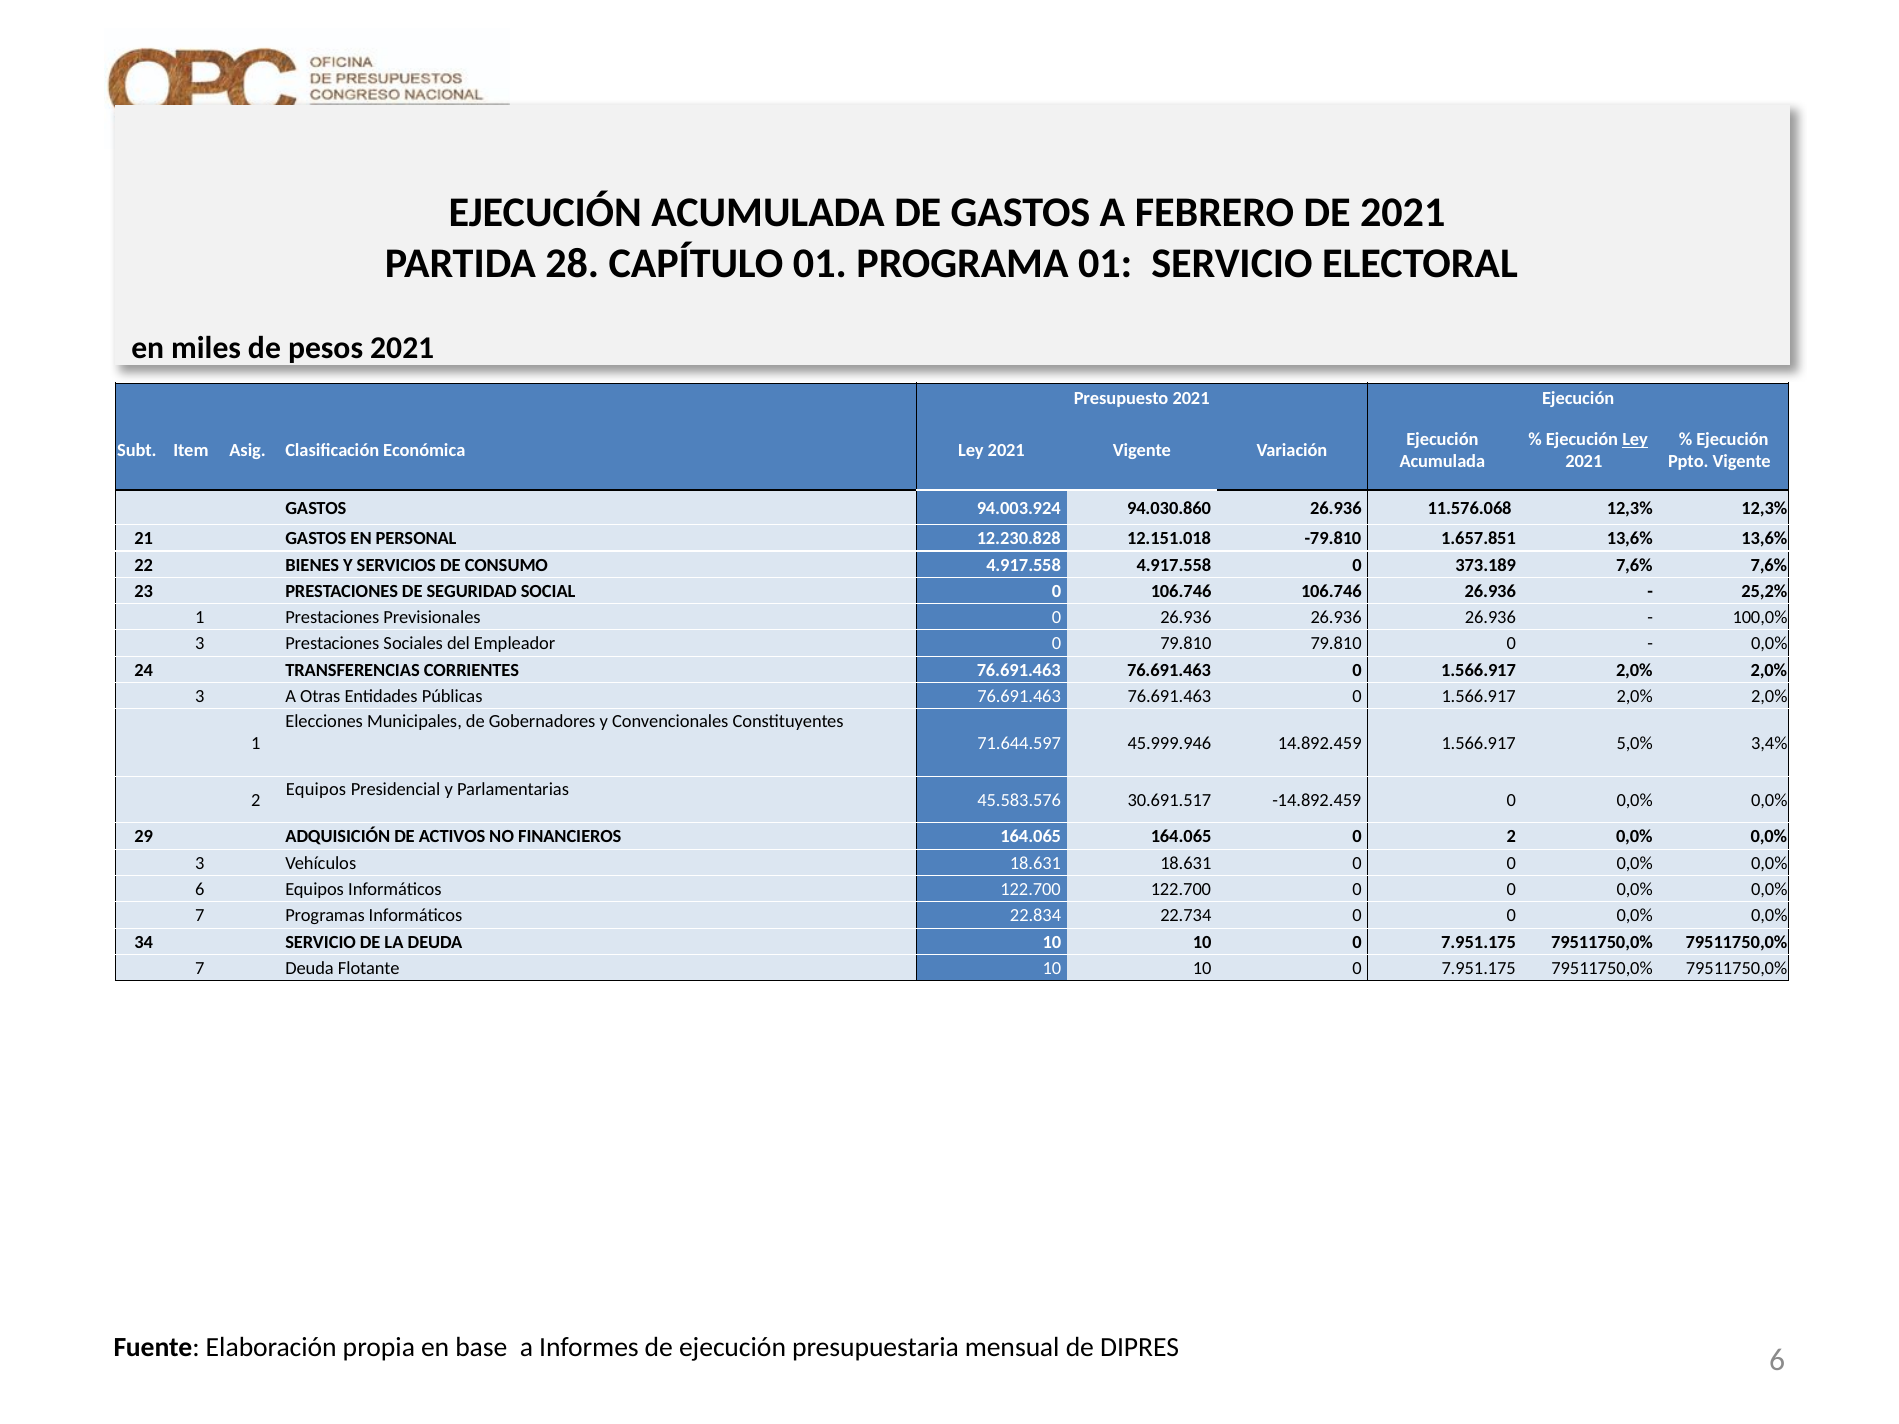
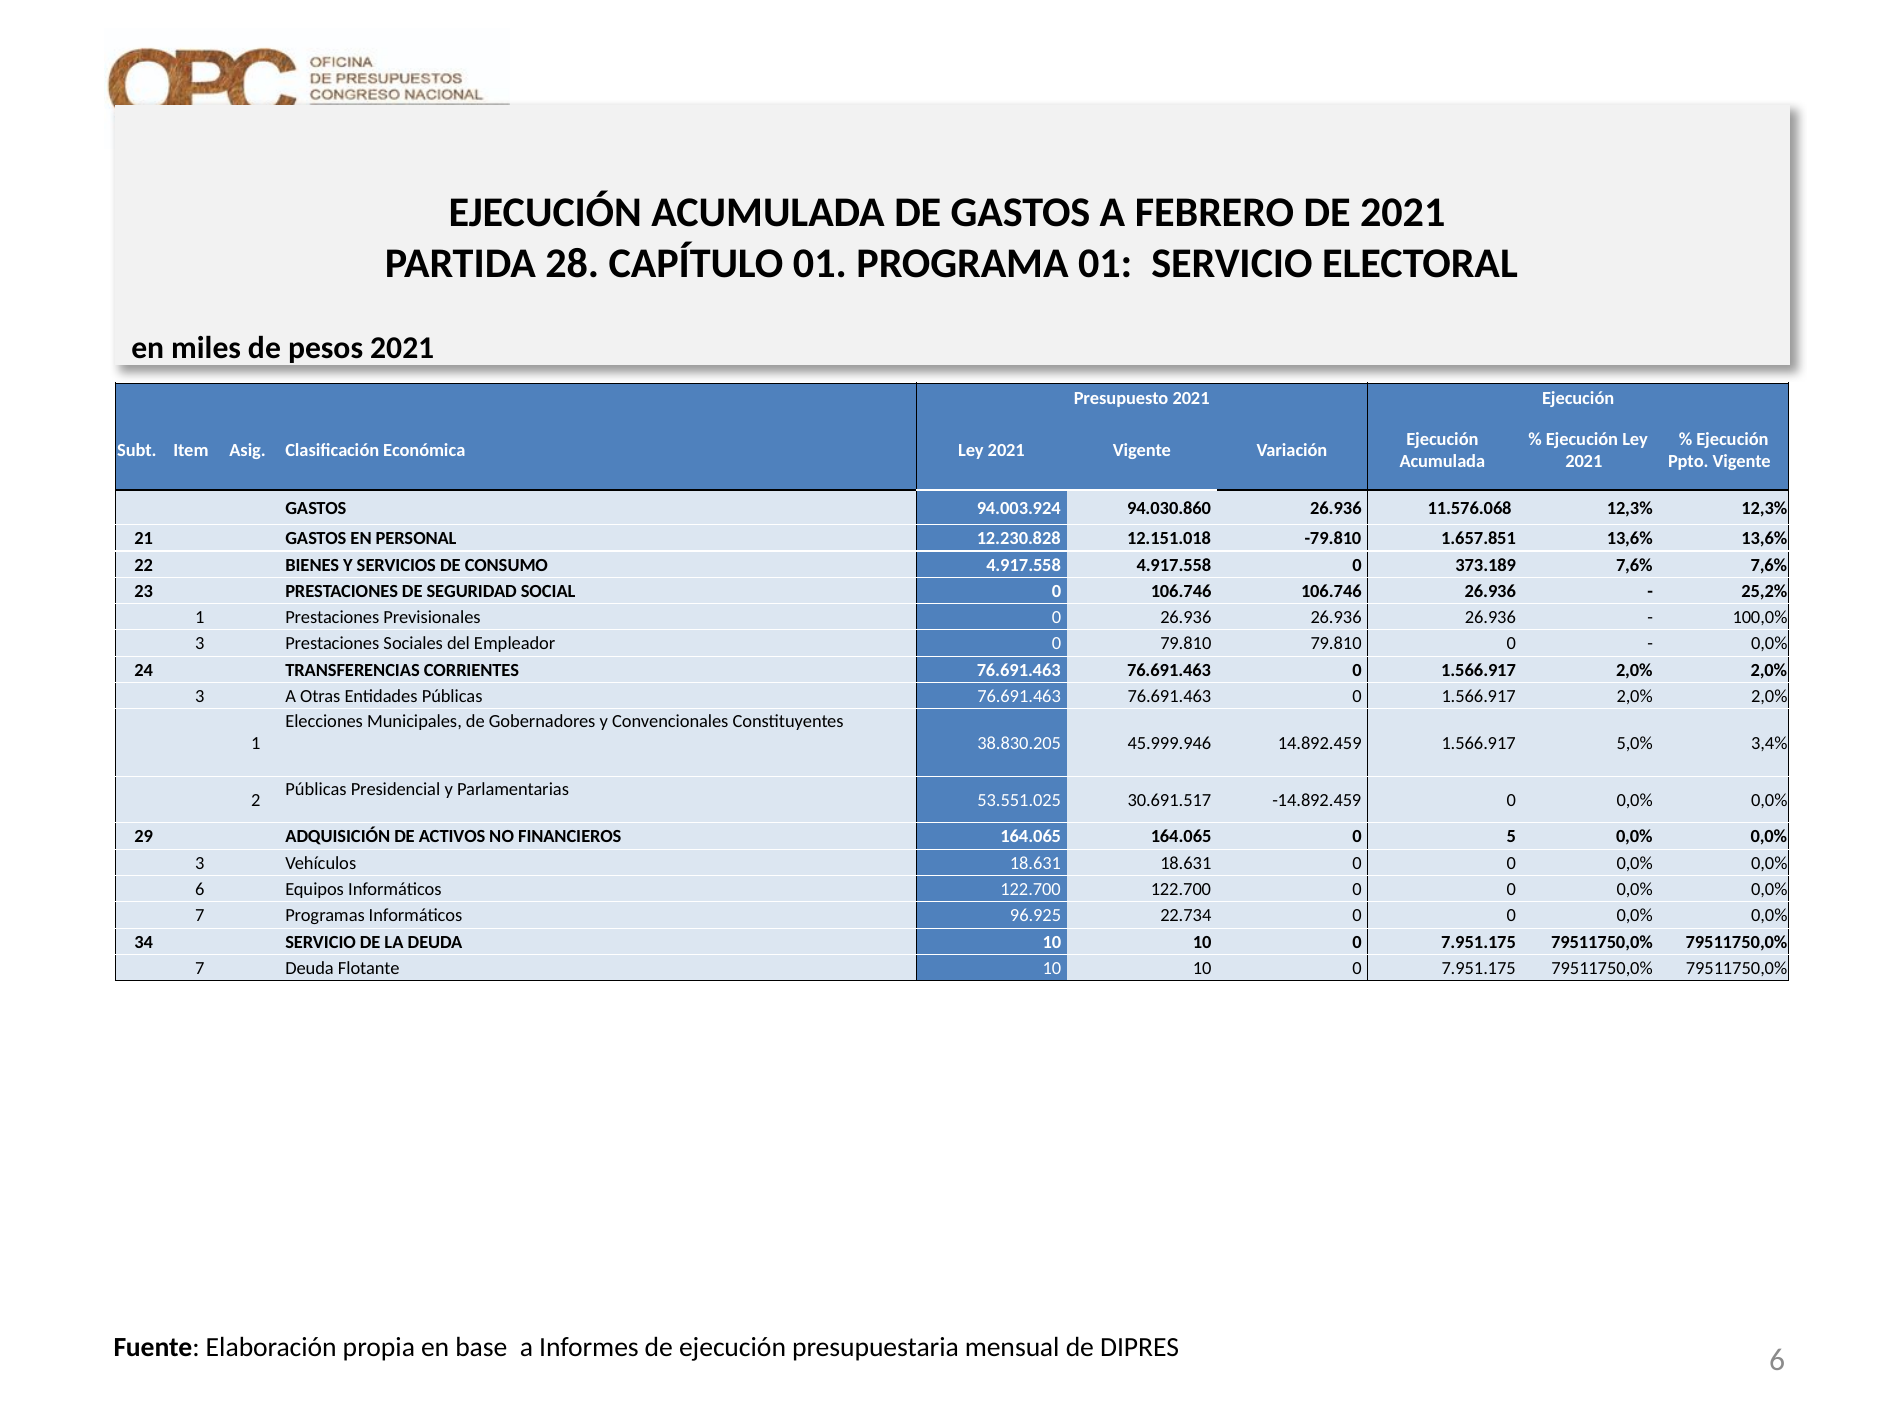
Ley underline: present -> none (1635, 439)
71.644.597: 71.644.597 -> 38.830.205 (1019, 744)
Equipos: Equipos -> Públicas (316, 790)
45.583.576: 45.583.576 -> 53.551.025 (1019, 801)
0 2: 2 -> 5 (1511, 837)
22.834: 22.834 -> 96.925 (1036, 916)
